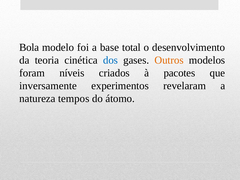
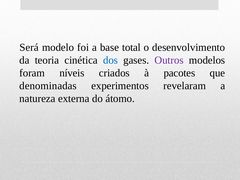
Bola: Bola -> Será (29, 47)
Outros colour: orange -> purple (169, 60)
inversamente: inversamente -> denominadas (48, 86)
tempos: tempos -> externa (74, 99)
